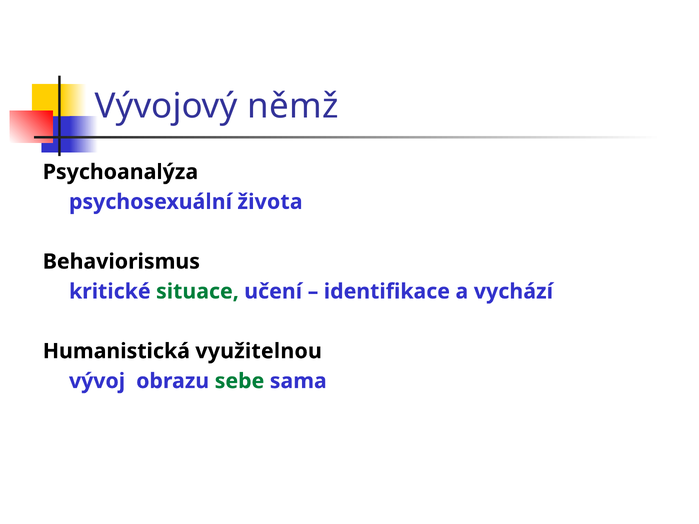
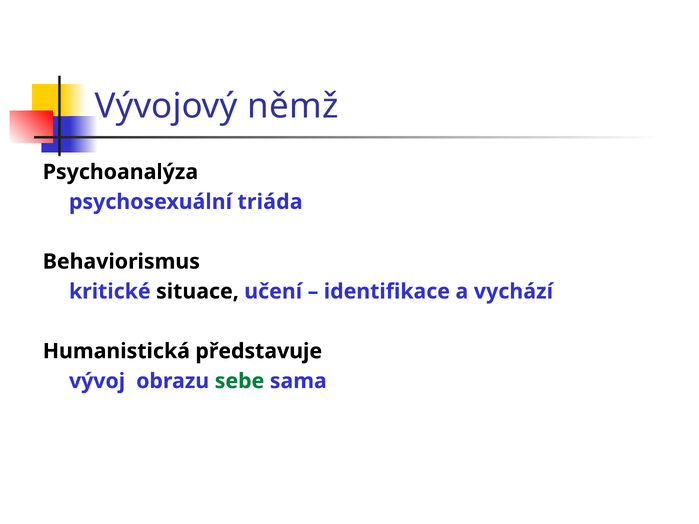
života: života -> triáda (270, 202)
situace colour: green -> black (197, 292)
využitelnou: využitelnou -> představuje (259, 351)
